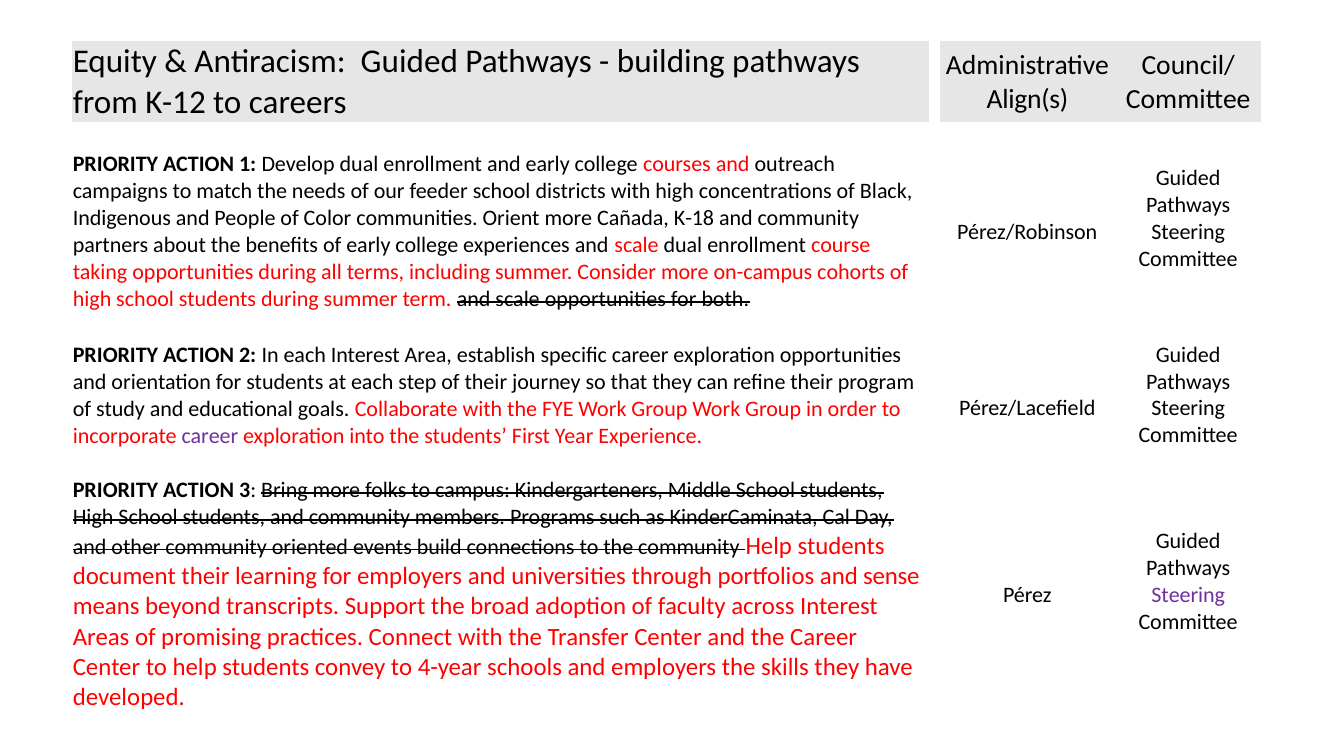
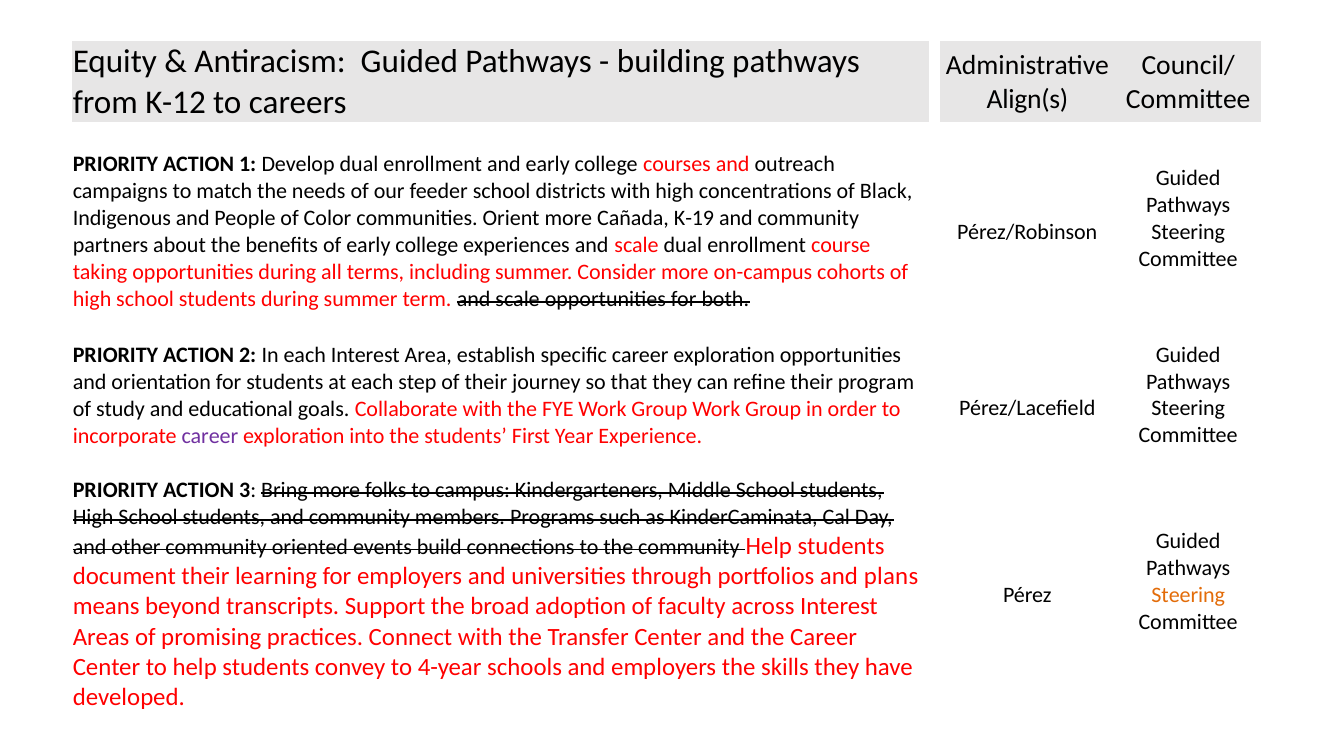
K-18: K-18 -> K-19 (694, 219)
sense: sense -> plans (891, 577)
Steering colour: purple -> orange (1188, 595)
